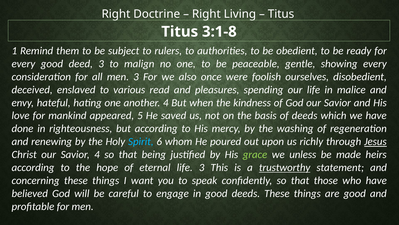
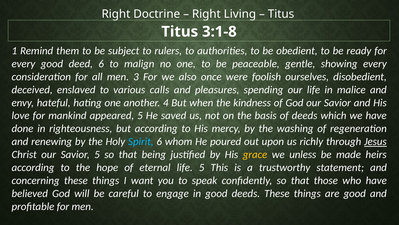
deed 3: 3 -> 6 (101, 64)
read: read -> calls (160, 89)
Savior 4: 4 -> 5 (97, 154)
grace colour: light green -> yellow (255, 154)
life 3: 3 -> 5 (202, 167)
trustworthy underline: present -> none (285, 167)
